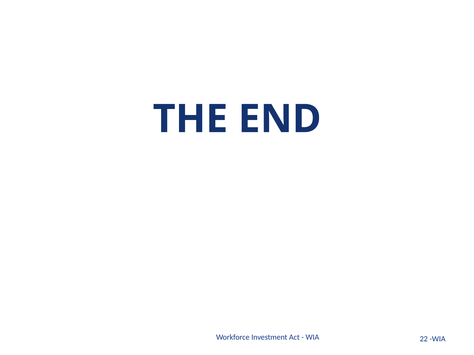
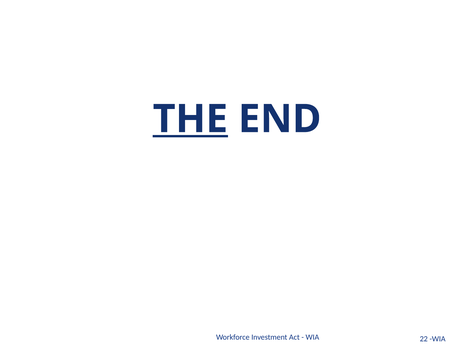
THE underline: none -> present (190, 119)
